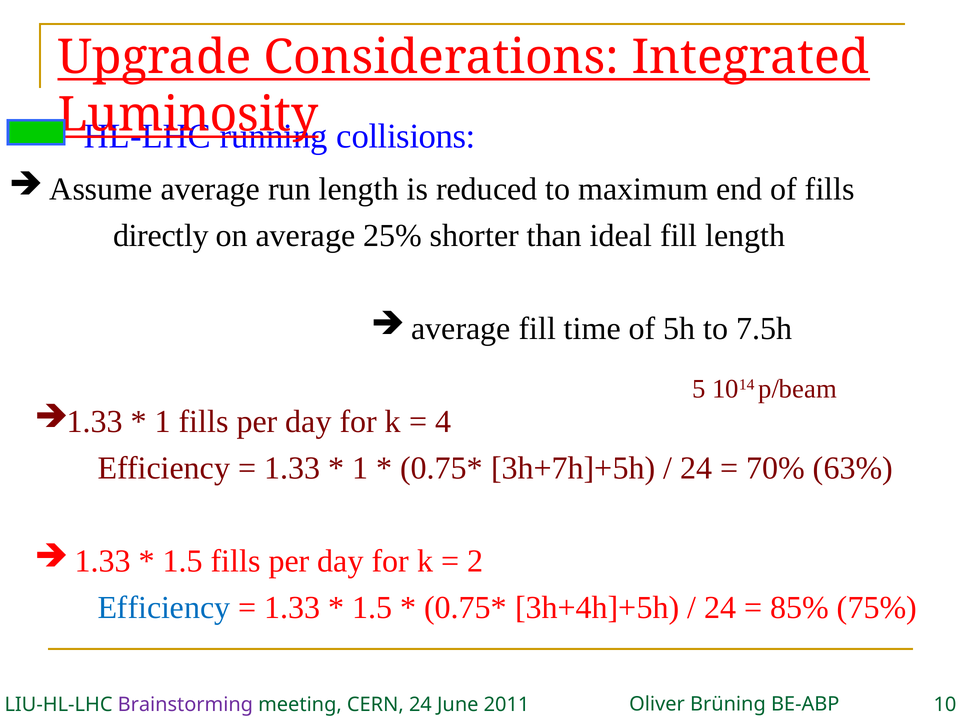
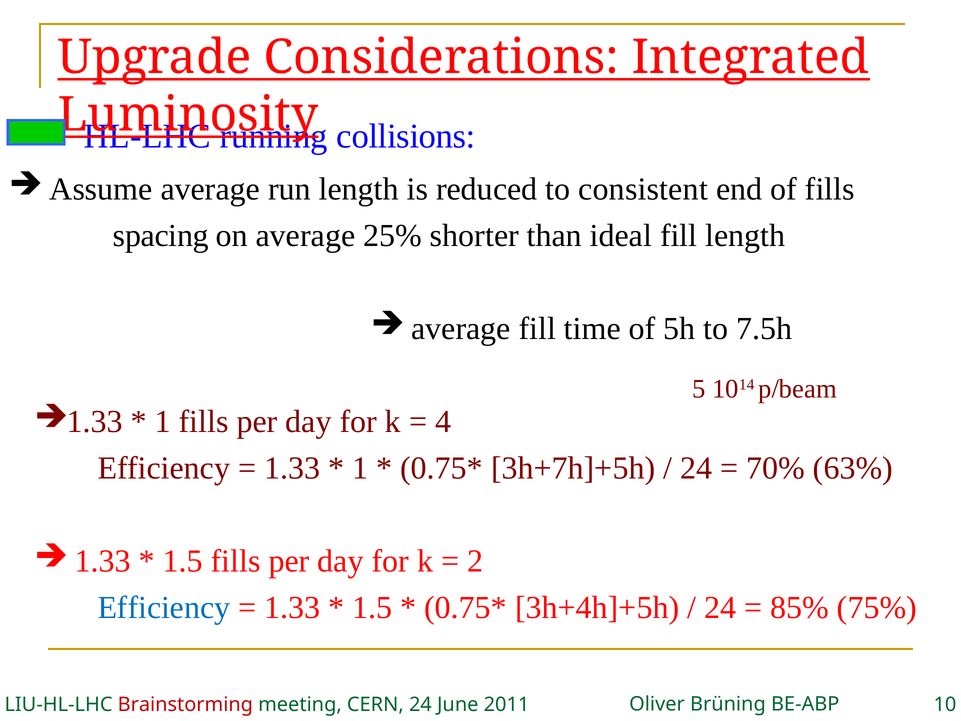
maximum: maximum -> consistent (643, 189)
directly: directly -> spacing (161, 236)
Brainstorming colour: purple -> red (185, 704)
